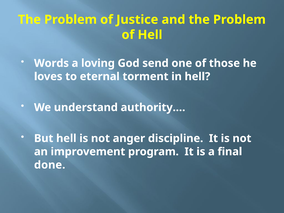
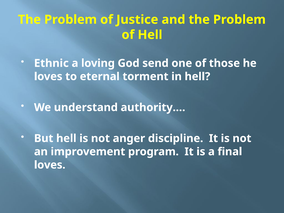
Words: Words -> Ethnic (51, 63)
done: done -> loves (50, 165)
